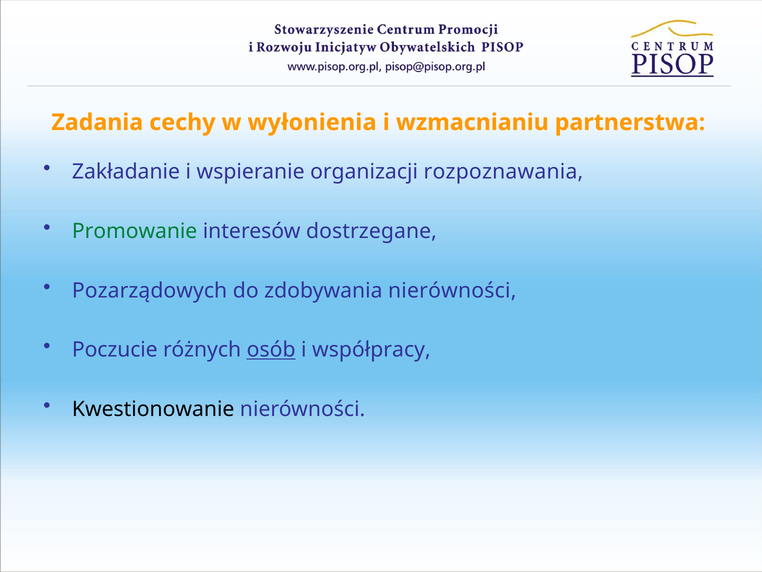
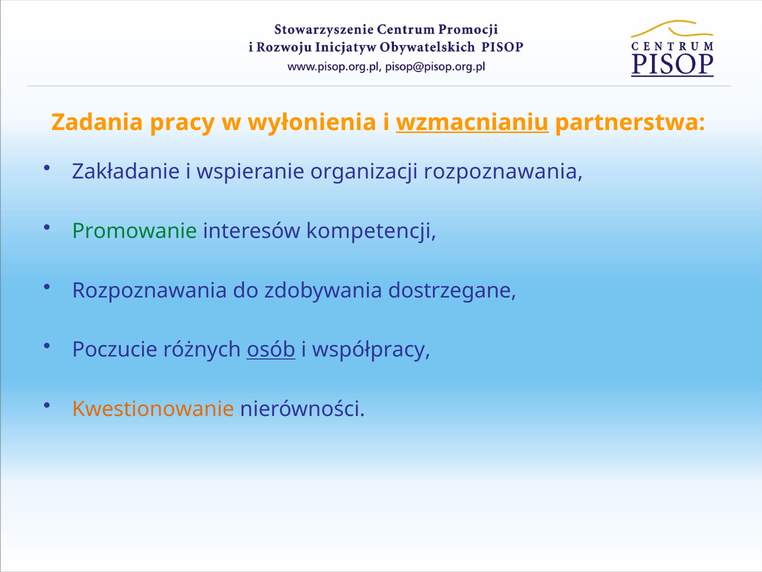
cechy: cechy -> pracy (182, 122)
wzmacnianiu underline: none -> present (472, 122)
dostrzegane: dostrzegane -> kompetencji (371, 231)
Pozarządowych: Pozarządowych -> Rozpoznawania (150, 290)
zdobywania nierówności: nierówności -> dostrzegane (452, 290)
Kwestionowanie colour: black -> orange (153, 409)
